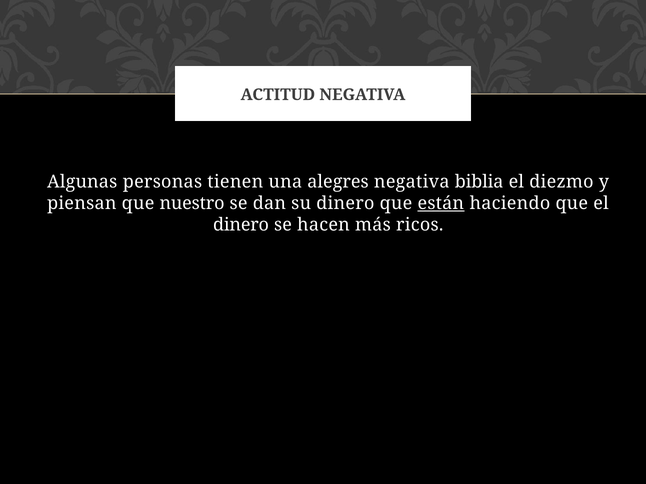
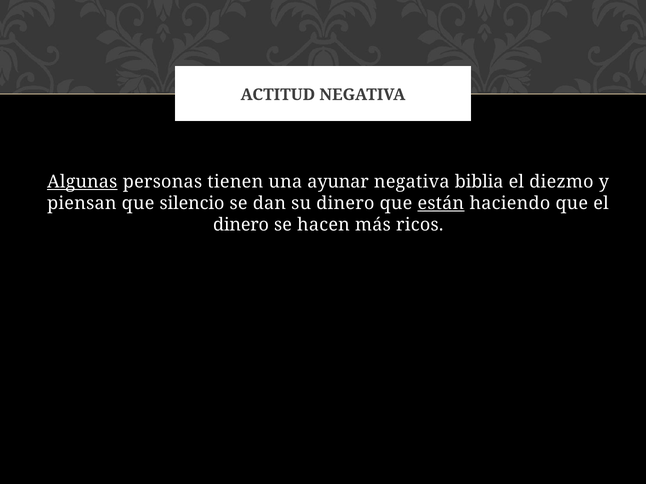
Algunas underline: none -> present (82, 182)
alegres: alegres -> ayunar (338, 182)
nuestro: nuestro -> silencio (192, 204)
